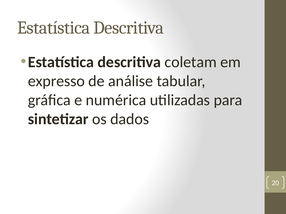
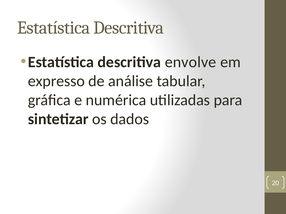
coletam: coletam -> envolve (191, 62)
